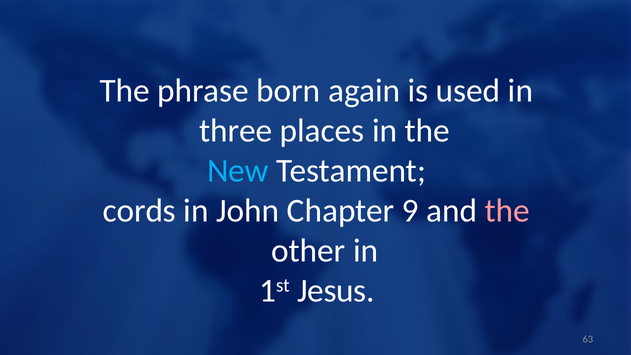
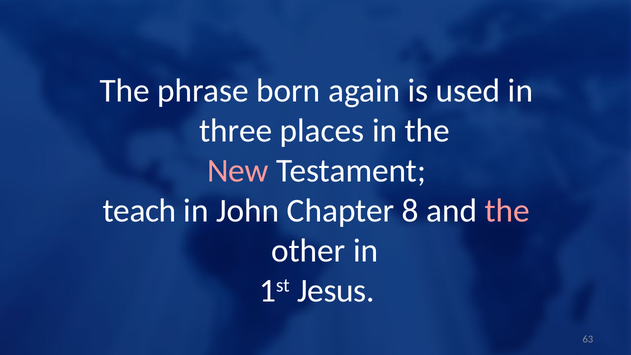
New colour: light blue -> pink (238, 171)
cords: cords -> teach (139, 211)
9: 9 -> 8 (410, 211)
